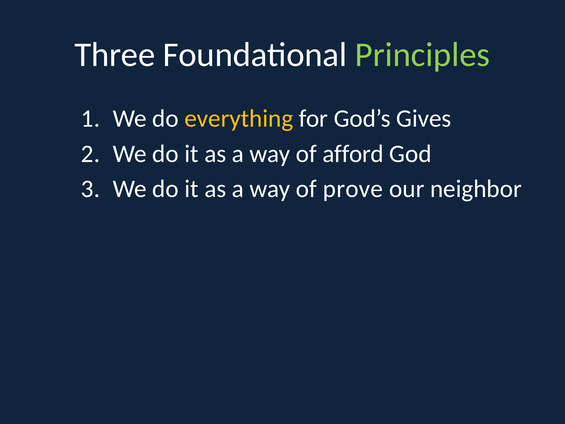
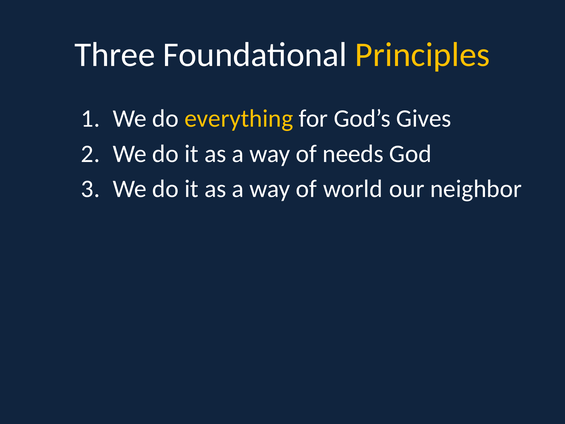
Principles colour: light green -> yellow (422, 55)
afford: afford -> needs (353, 154)
prove: prove -> world (353, 189)
